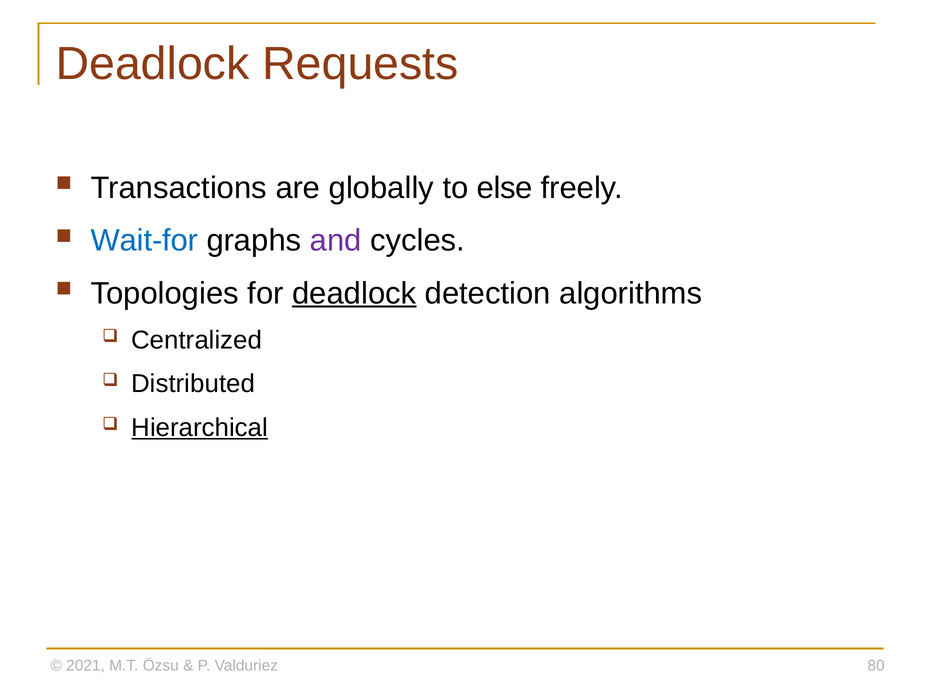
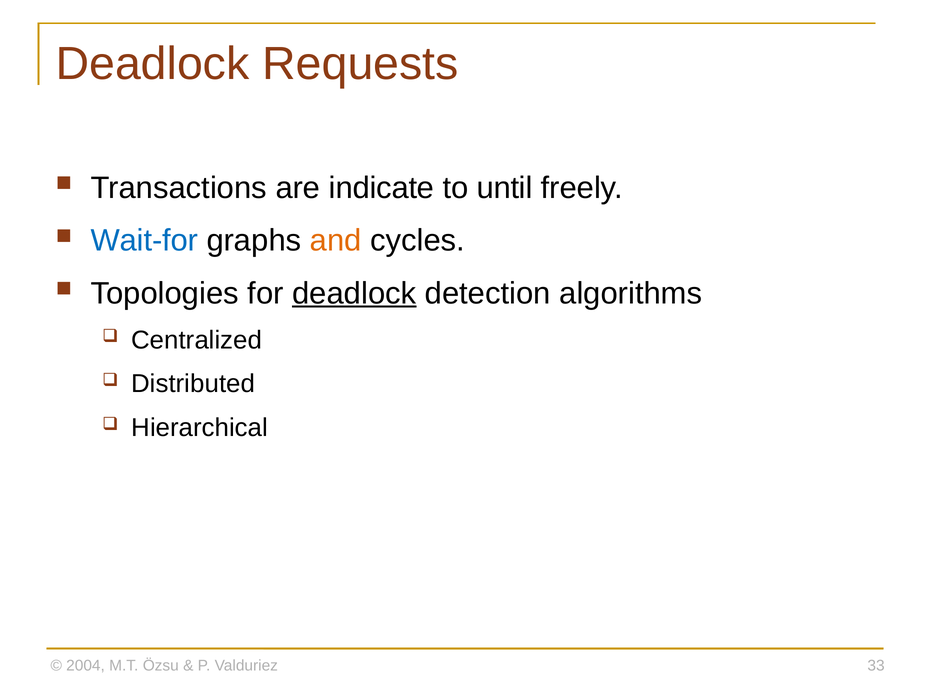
globally: globally -> indicate (382, 188)
else: else -> until (505, 188)
and colour: purple -> orange (336, 241)
Hierarchical underline: present -> none (200, 428)
2021: 2021 -> 2004 (86, 666)
80: 80 -> 33 (876, 666)
